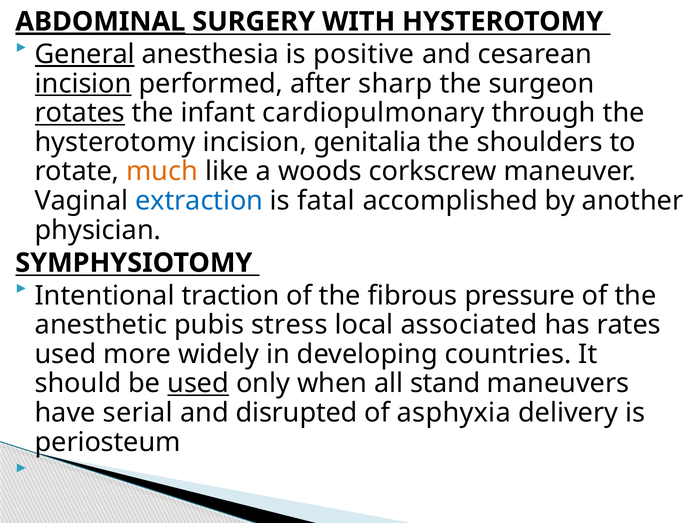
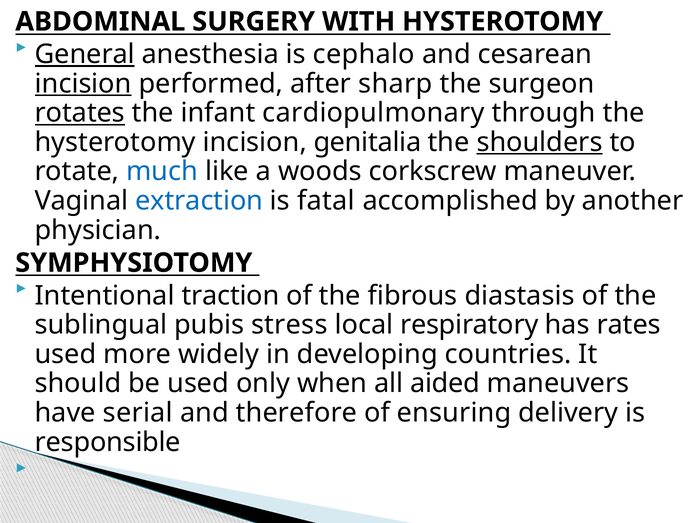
ABDOMINAL underline: present -> none (100, 22)
positive: positive -> cephalo (364, 54)
shoulders underline: none -> present (540, 142)
much colour: orange -> blue (162, 172)
pressure: pressure -> diastasis (520, 296)
anesthetic: anesthetic -> sublingual (101, 325)
associated: associated -> respiratory (469, 325)
used underline: present -> none (198, 384)
stand: stand -> aided (445, 384)
disrupted: disrupted -> therefore (297, 413)
asphyxia: asphyxia -> ensuring (454, 413)
periosteum: periosteum -> responsible (108, 443)
